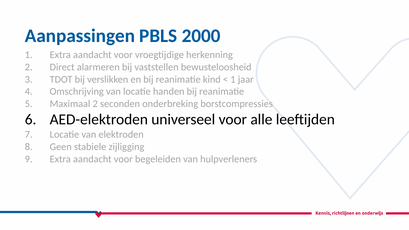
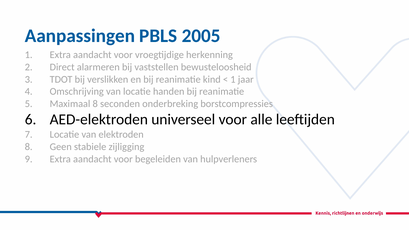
2000: 2000 -> 2005 (201, 36)
Maximaal 2: 2 -> 8 (95, 104)
